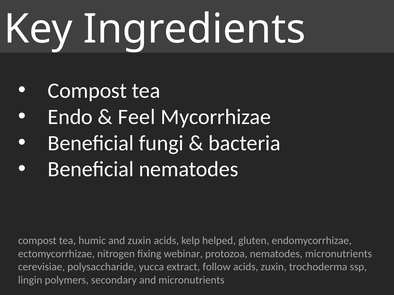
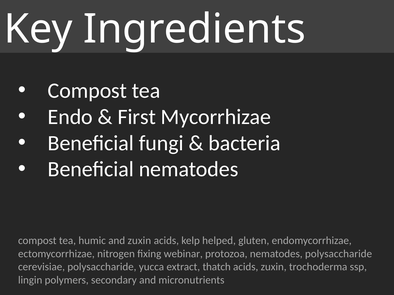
Feel: Feel -> First (137, 117)
nematodes micronutrients: micronutrients -> polysaccharide (339, 254)
follow: follow -> thatch (217, 267)
